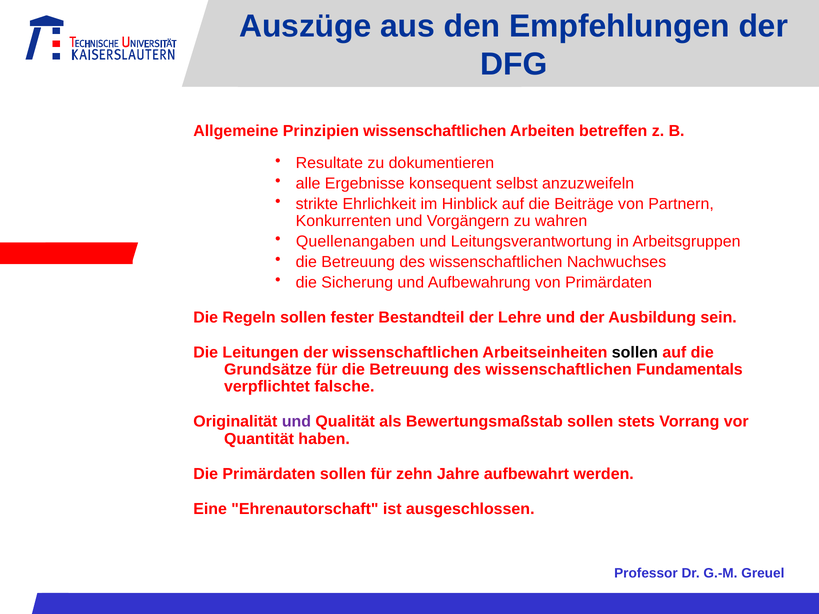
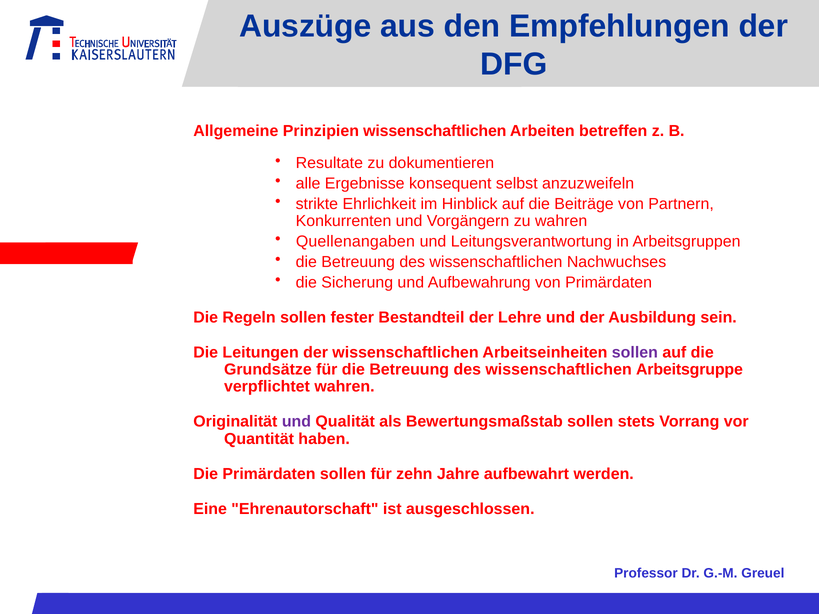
sollen colour: black -> purple (635, 352)
Fundamentals: Fundamentals -> Arbeitsgruppe (689, 370)
verpflichtet falsche: falsche -> wahren (344, 387)
